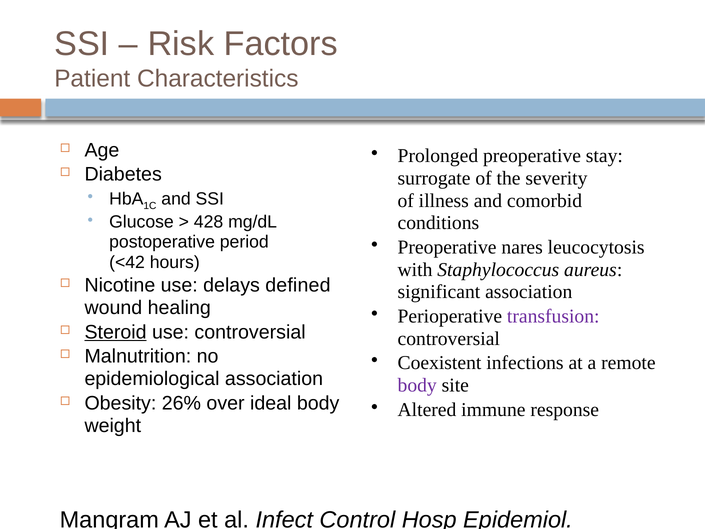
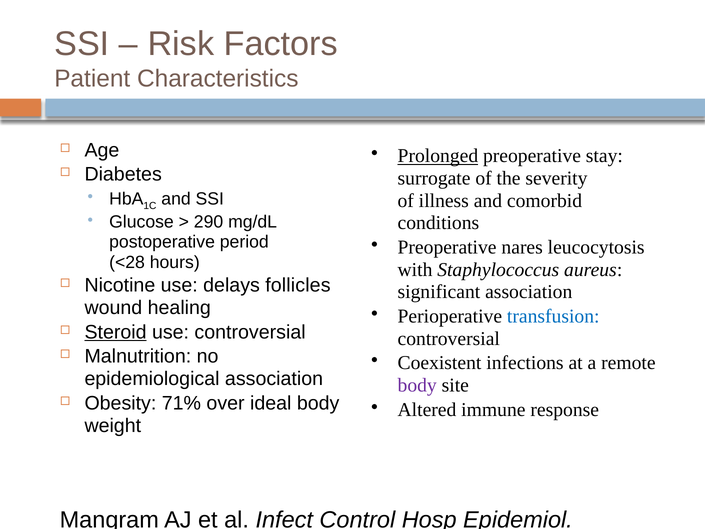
Prolonged underline: none -> present (438, 156)
428: 428 -> 290 (209, 222)
<42: <42 -> <28 (127, 262)
defined: defined -> follicles (298, 285)
transfusion colour: purple -> blue (553, 316)
26%: 26% -> 71% (181, 403)
